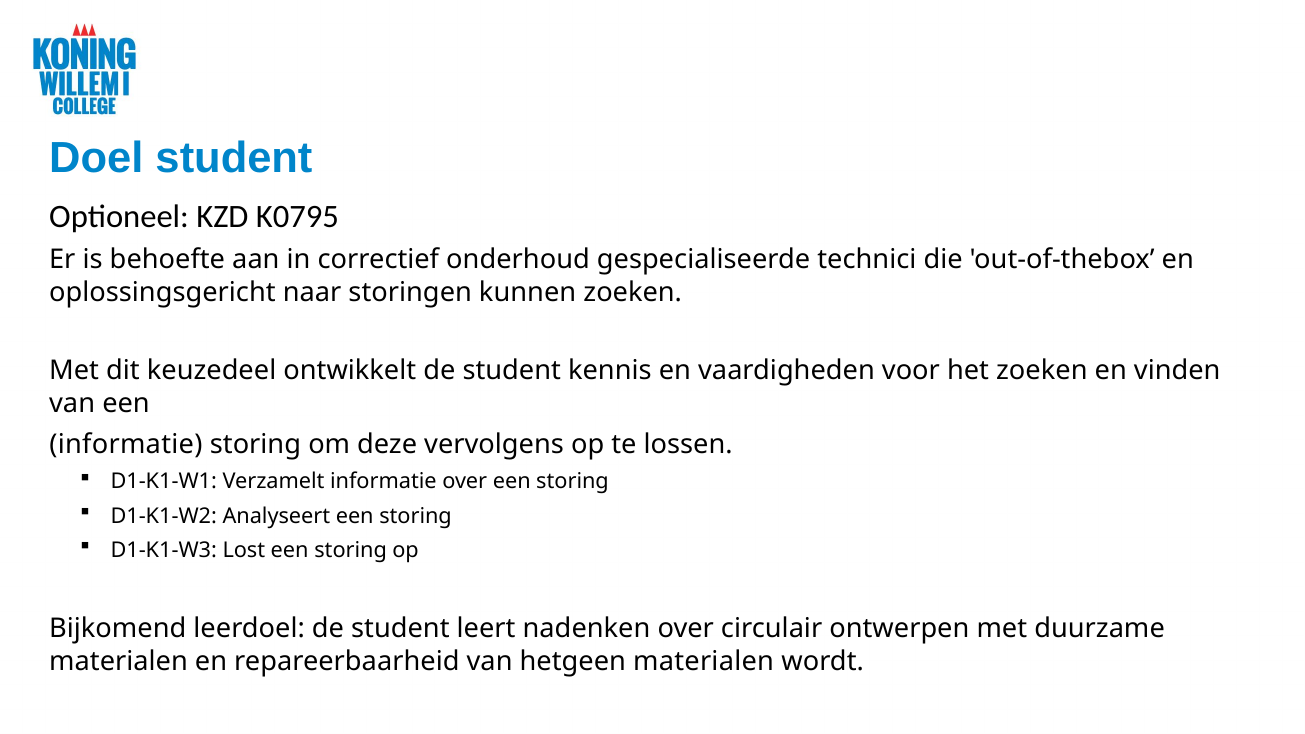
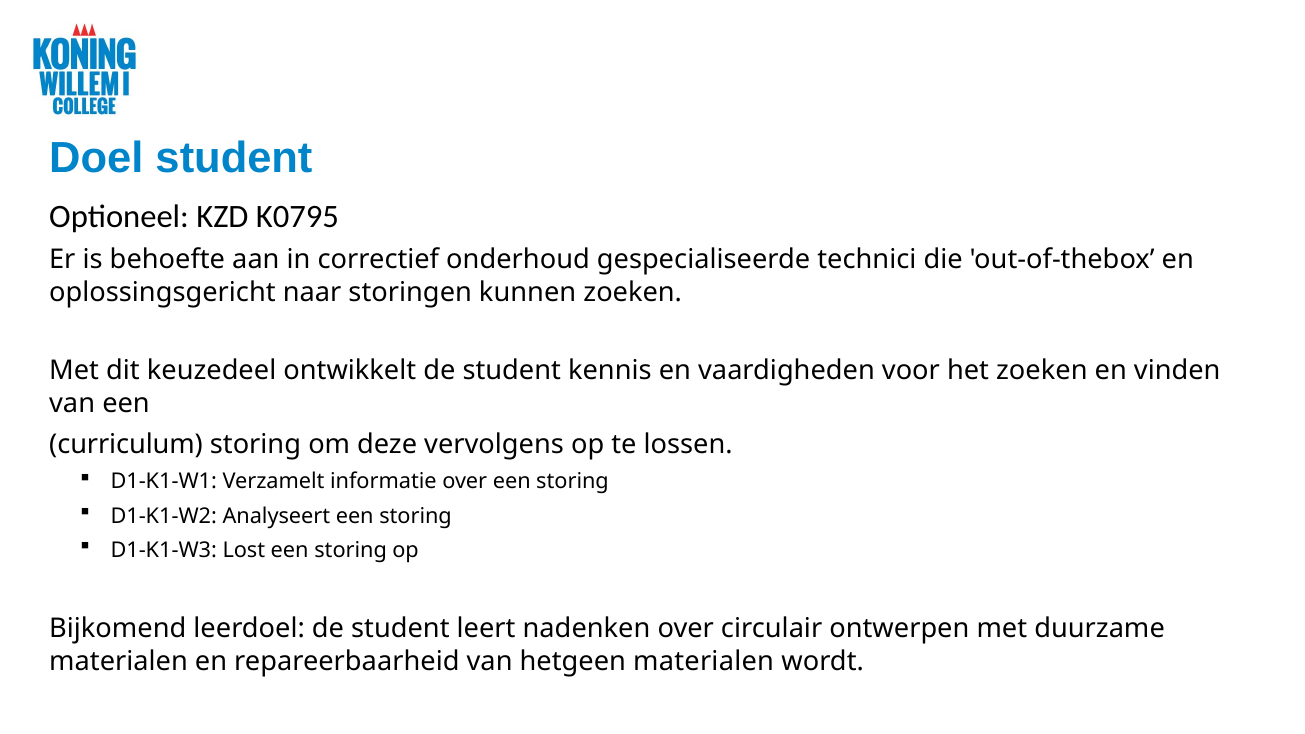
informatie: informatie -> curriculum (126, 445)
